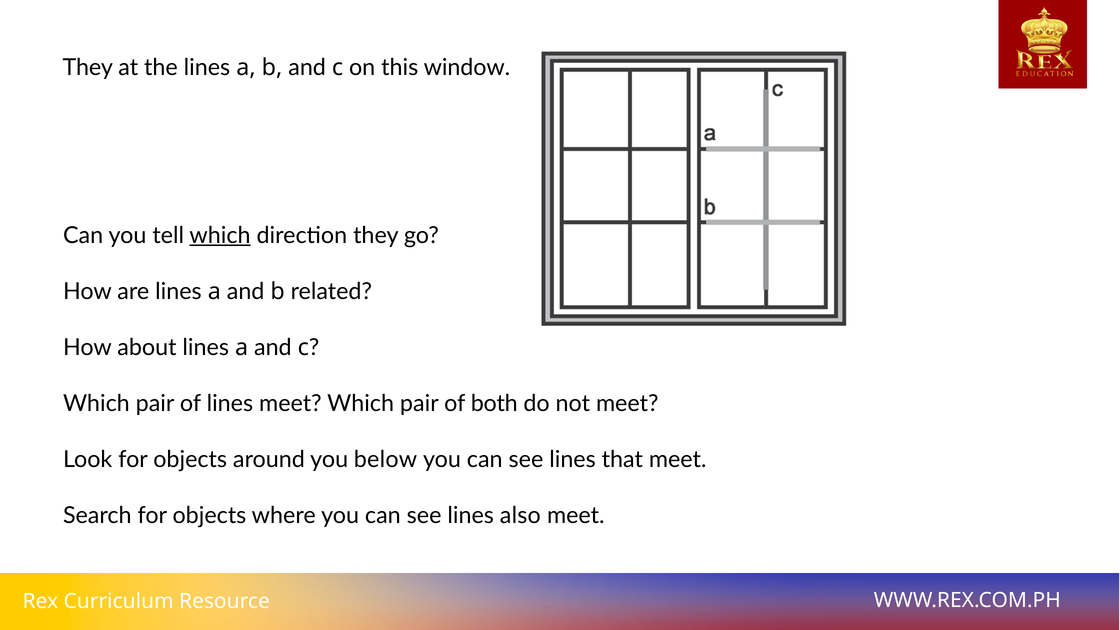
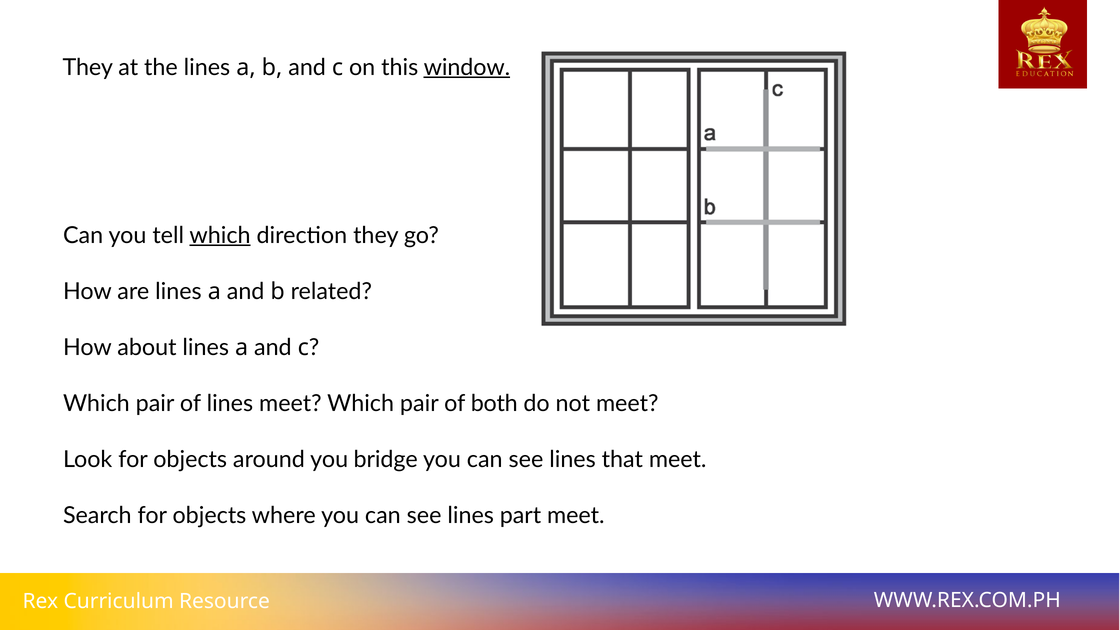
window underline: none -> present (467, 67)
below: below -> bridge (386, 459)
also: also -> part (520, 515)
